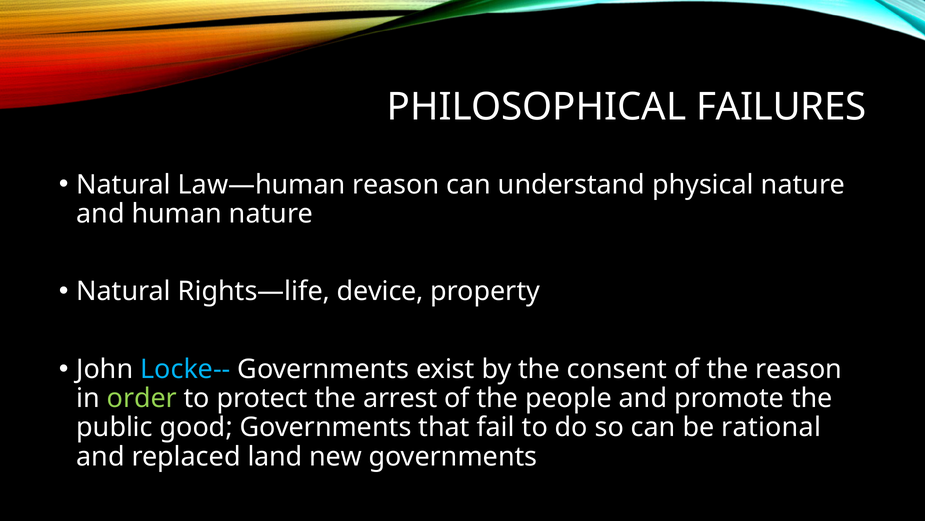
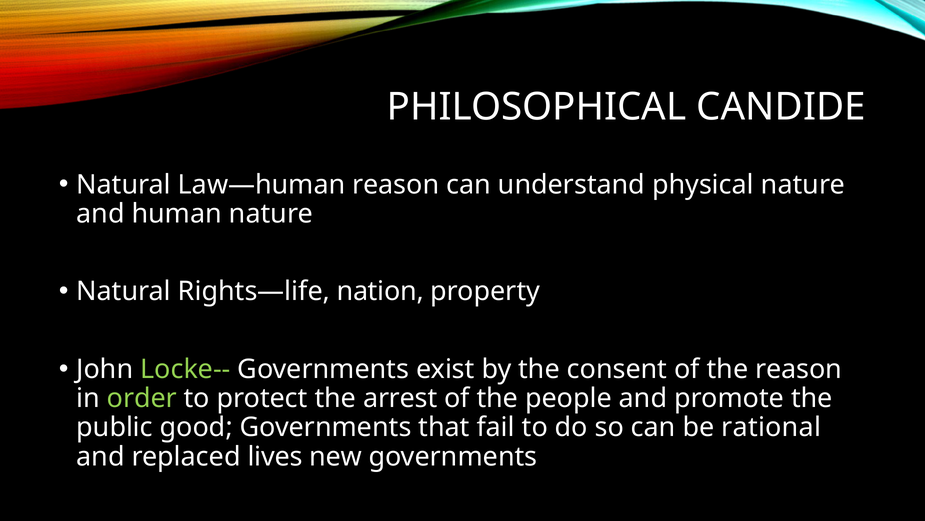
FAILURES: FAILURES -> CANDIDE (781, 107)
device: device -> nation (380, 291)
Locke-- colour: light blue -> light green (185, 369)
land: land -> lives (275, 456)
